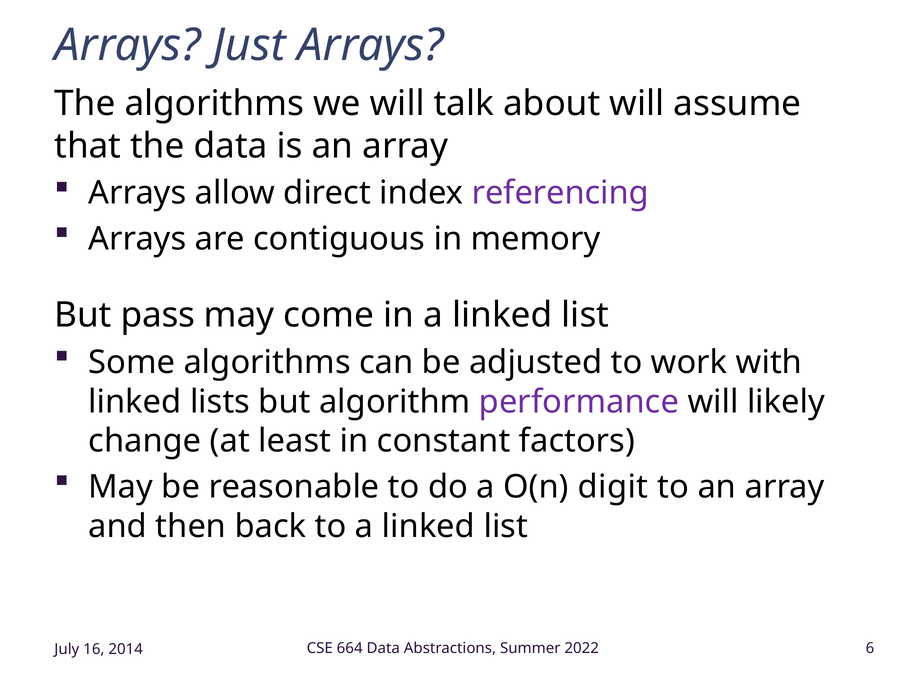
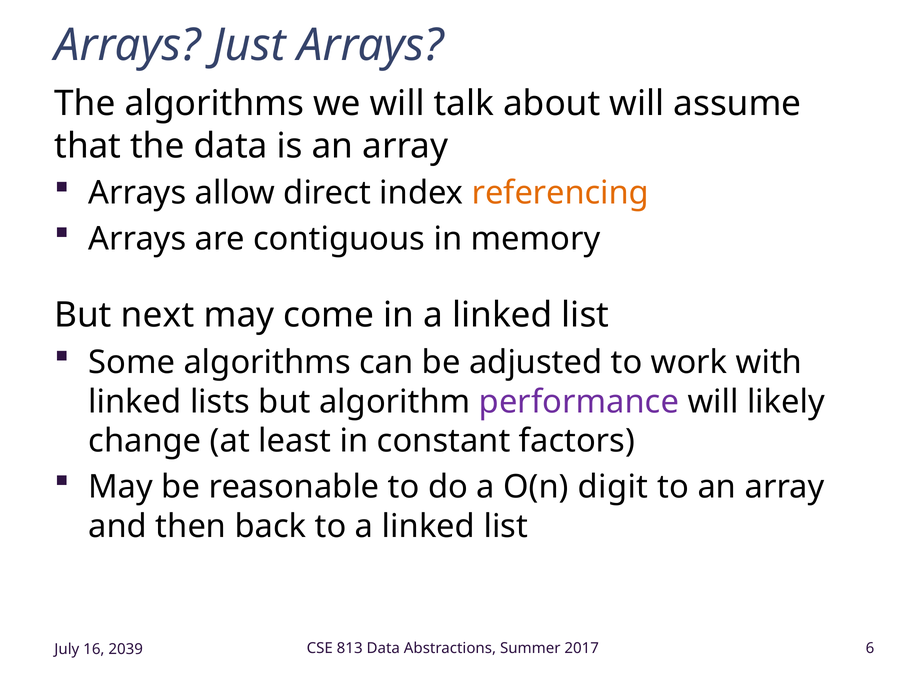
referencing colour: purple -> orange (560, 193)
pass: pass -> next (158, 315)
664: 664 -> 813 (350, 648)
2022: 2022 -> 2017 (582, 648)
2014: 2014 -> 2039 (126, 649)
